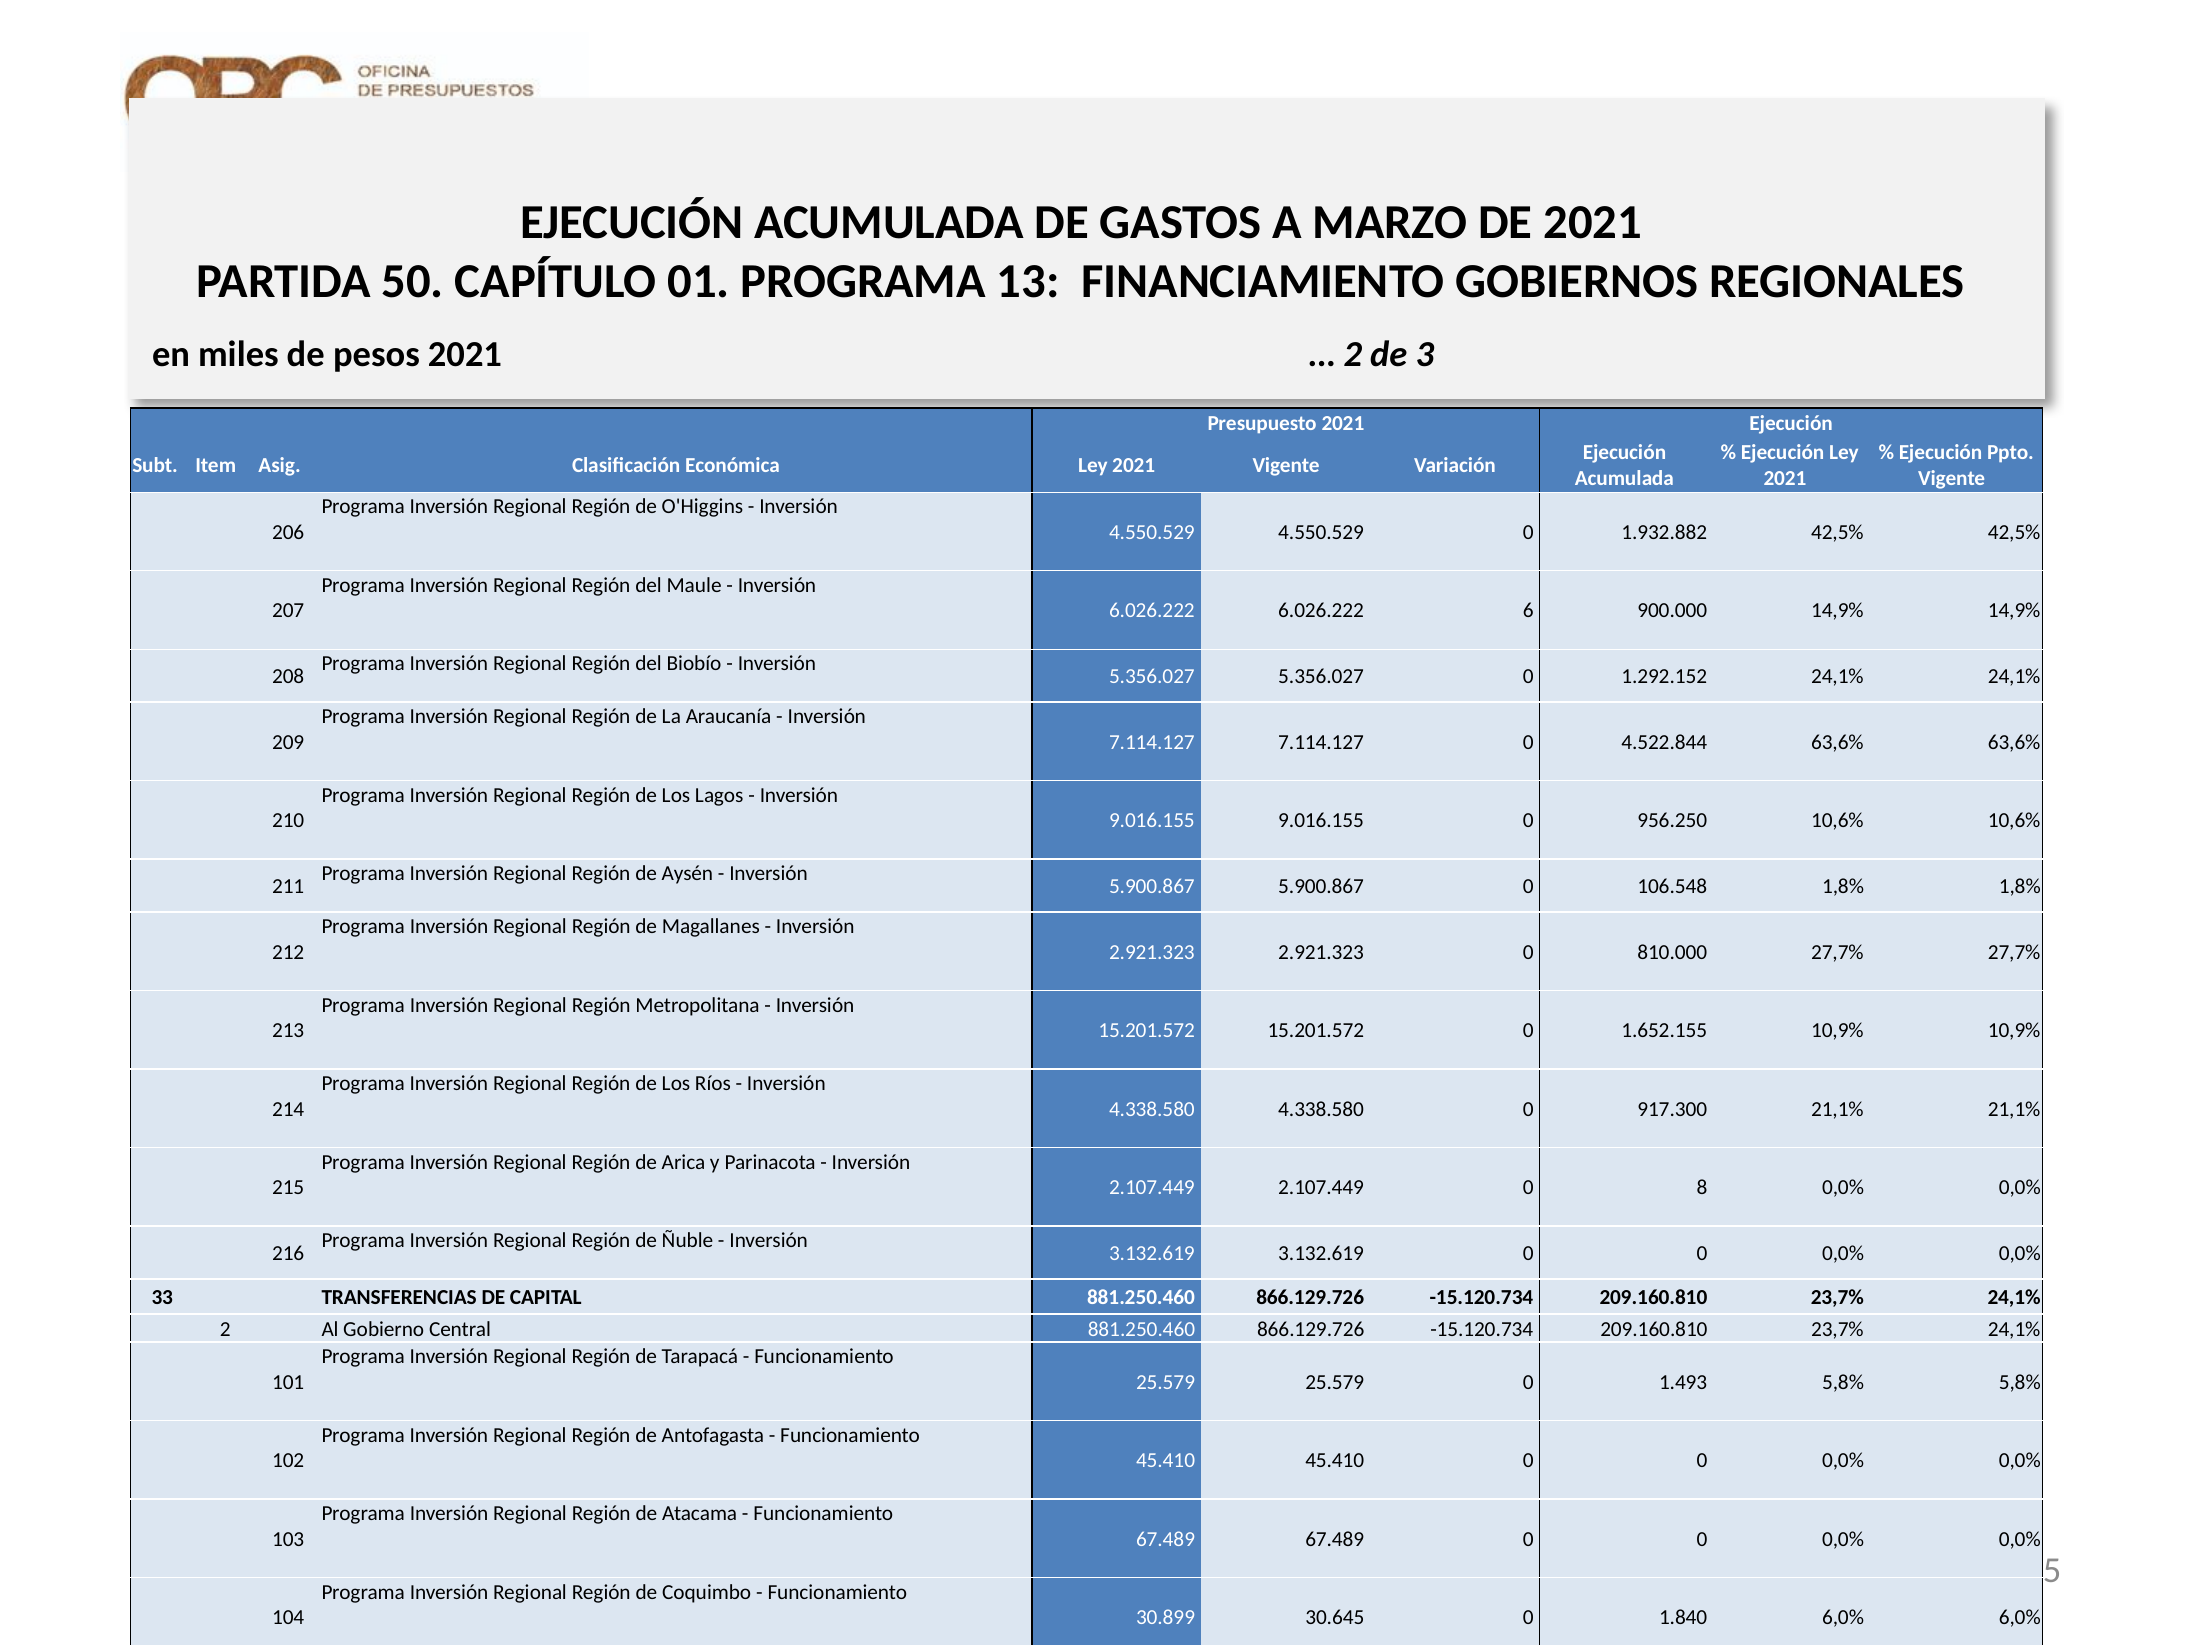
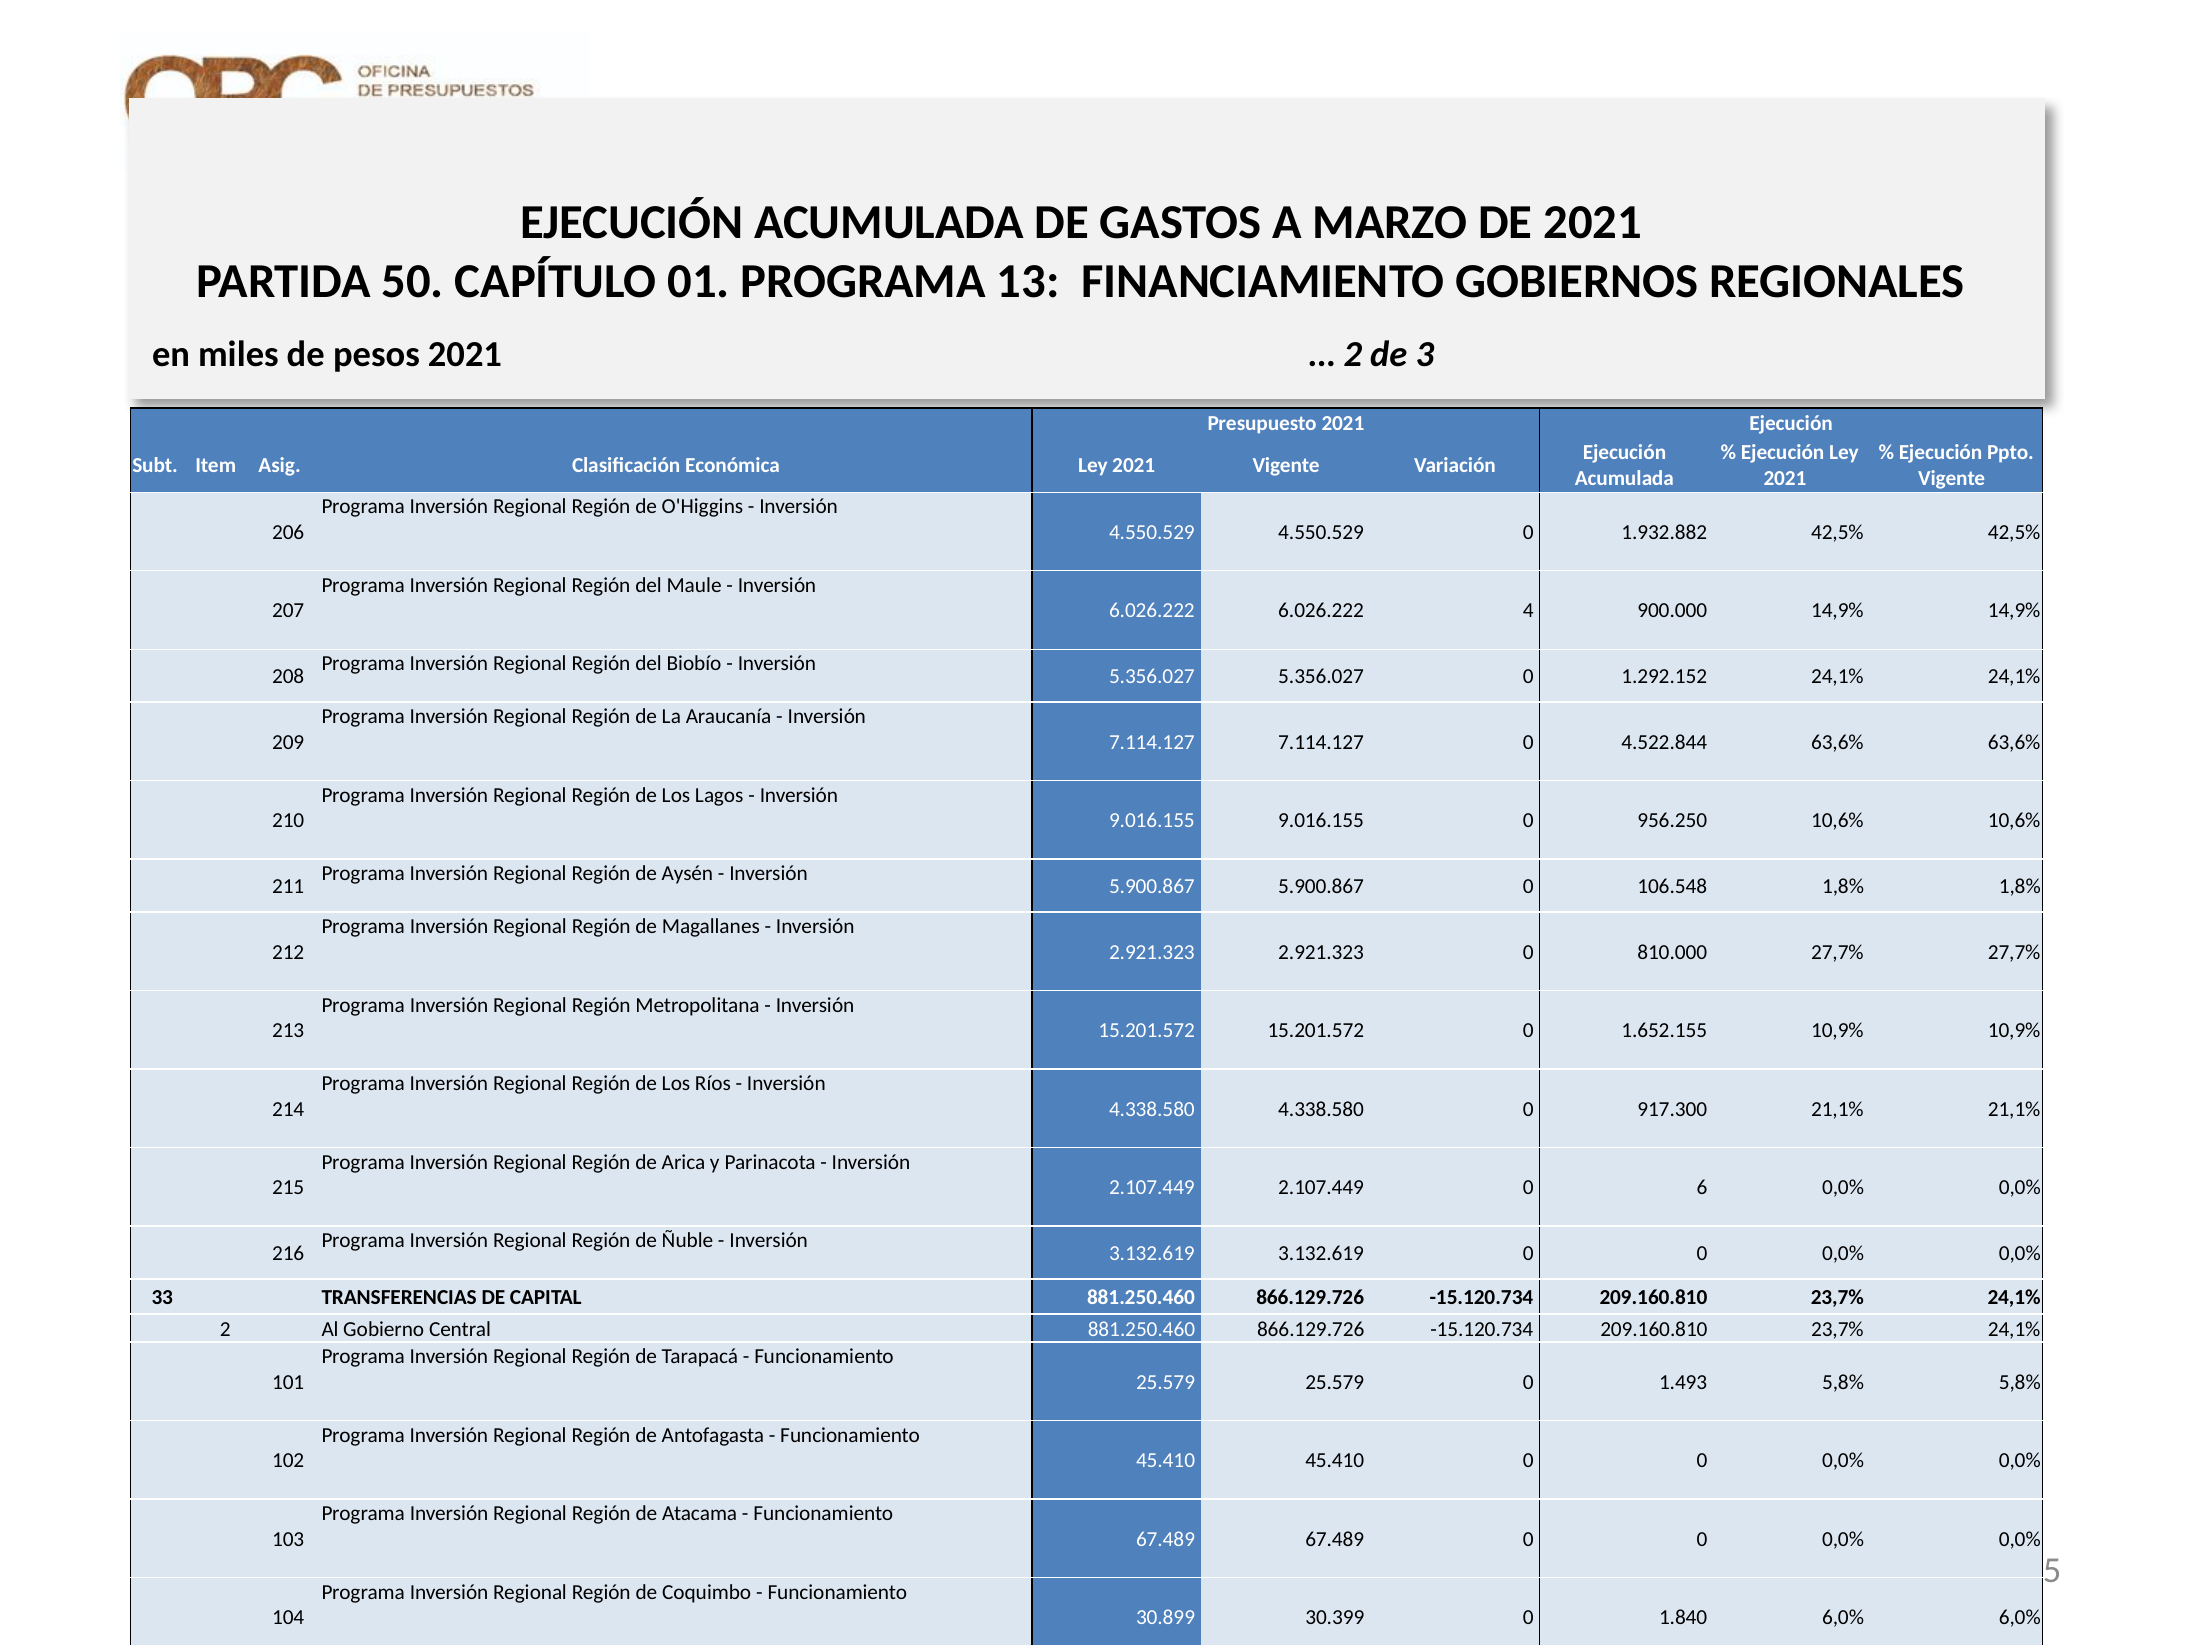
6: 6 -> 4 (1528, 611)
8: 8 -> 6 (1702, 1188)
30.645: 30.645 -> 30.399 (1335, 1618)
